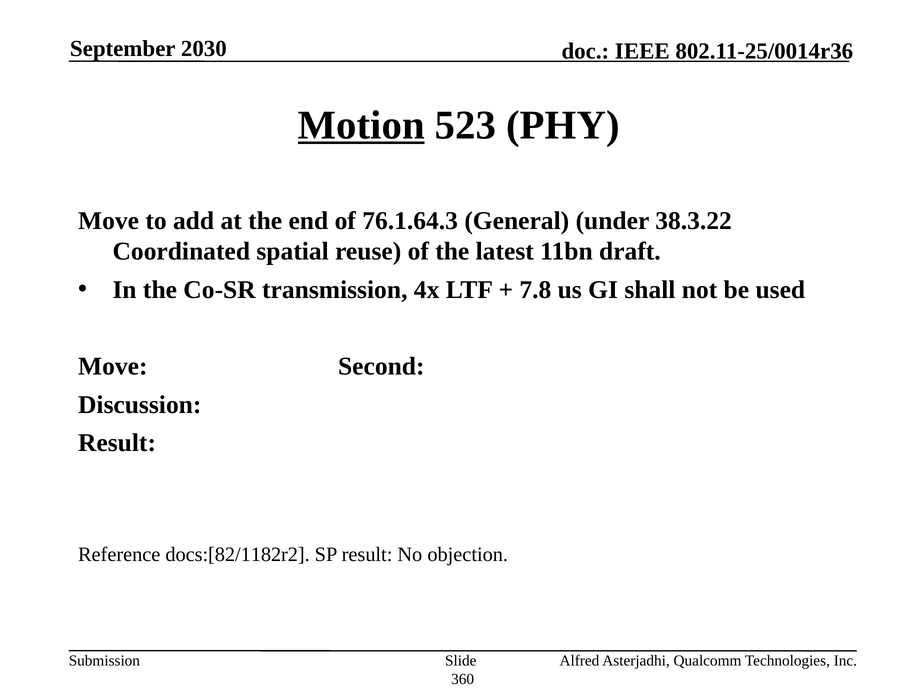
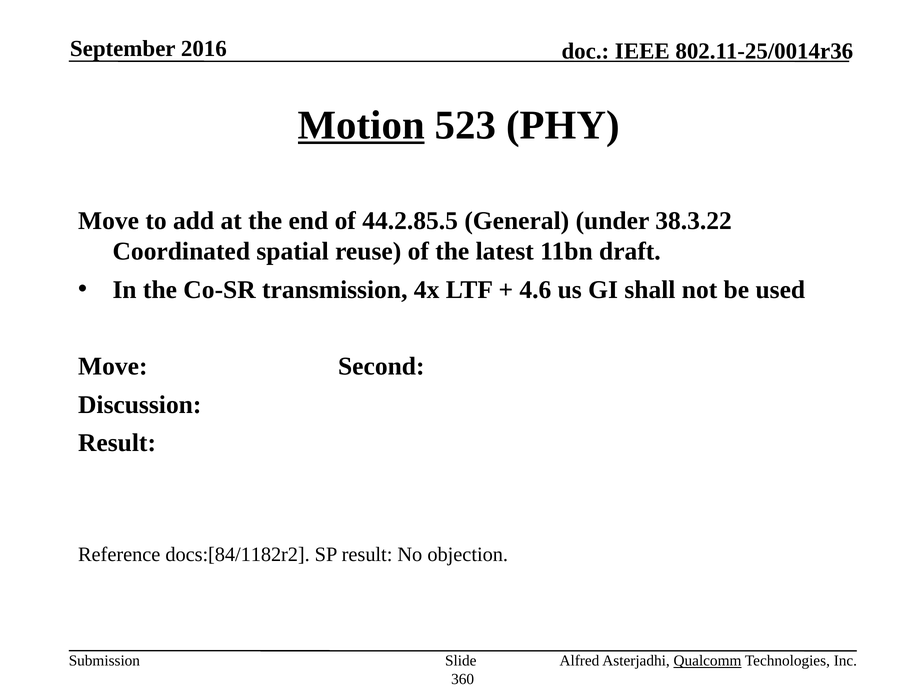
2030: 2030 -> 2016 (204, 49)
76.1.64.3: 76.1.64.3 -> 44.2.85.5 (410, 221)
7.8: 7.8 -> 4.6 (535, 289)
docs:[82/1182r2: docs:[82/1182r2 -> docs:[84/1182r2 (238, 554)
Qualcomm underline: none -> present (707, 660)
